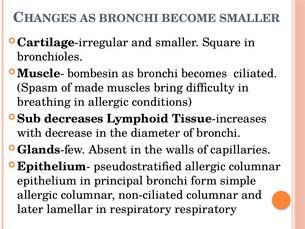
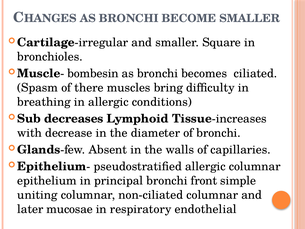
made: made -> there (89, 88)
form: form -> front (204, 181)
allergic: allergic -> uniting (37, 195)
lamellar: lamellar -> mucosae (70, 209)
respiratory respiratory: respiratory -> endothelial (206, 209)
